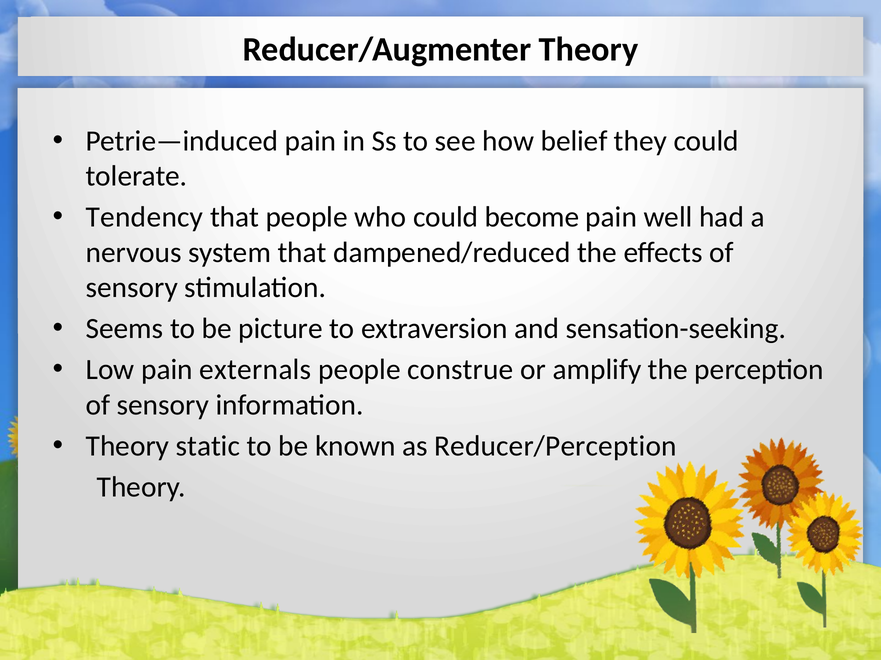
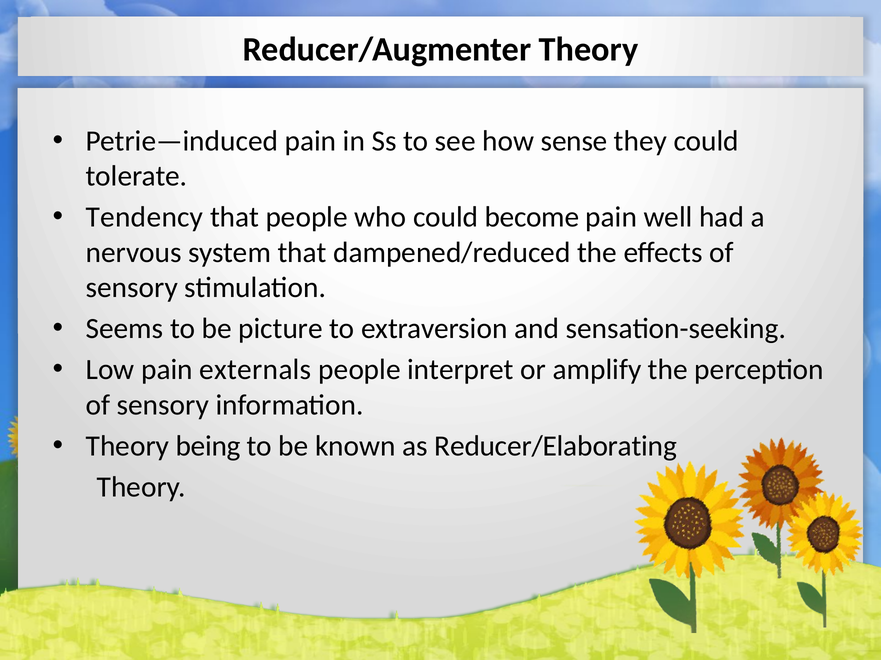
belief: belief -> sense (574, 141)
construe: construe -> interpret (461, 370)
static: static -> being (208, 446)
Reducer/Perception: Reducer/Perception -> Reducer/Elaborating (556, 446)
